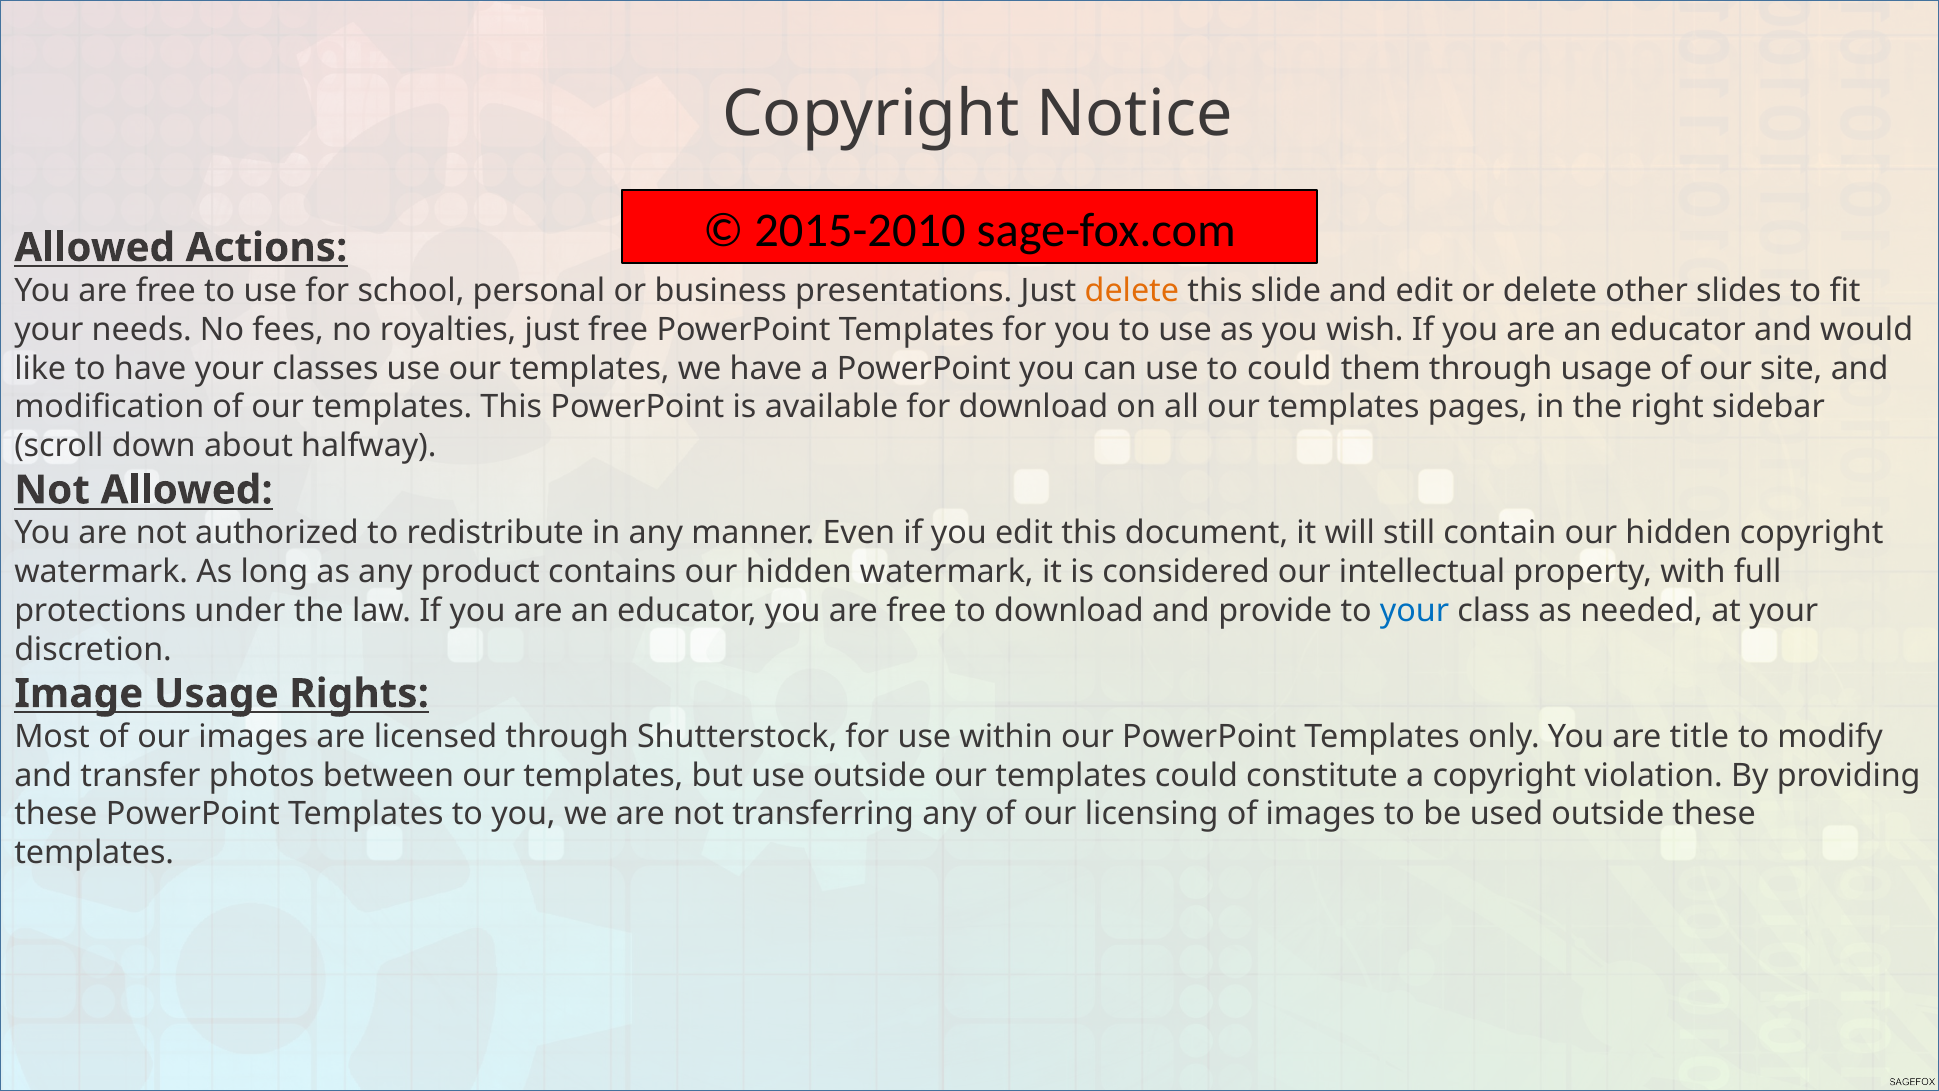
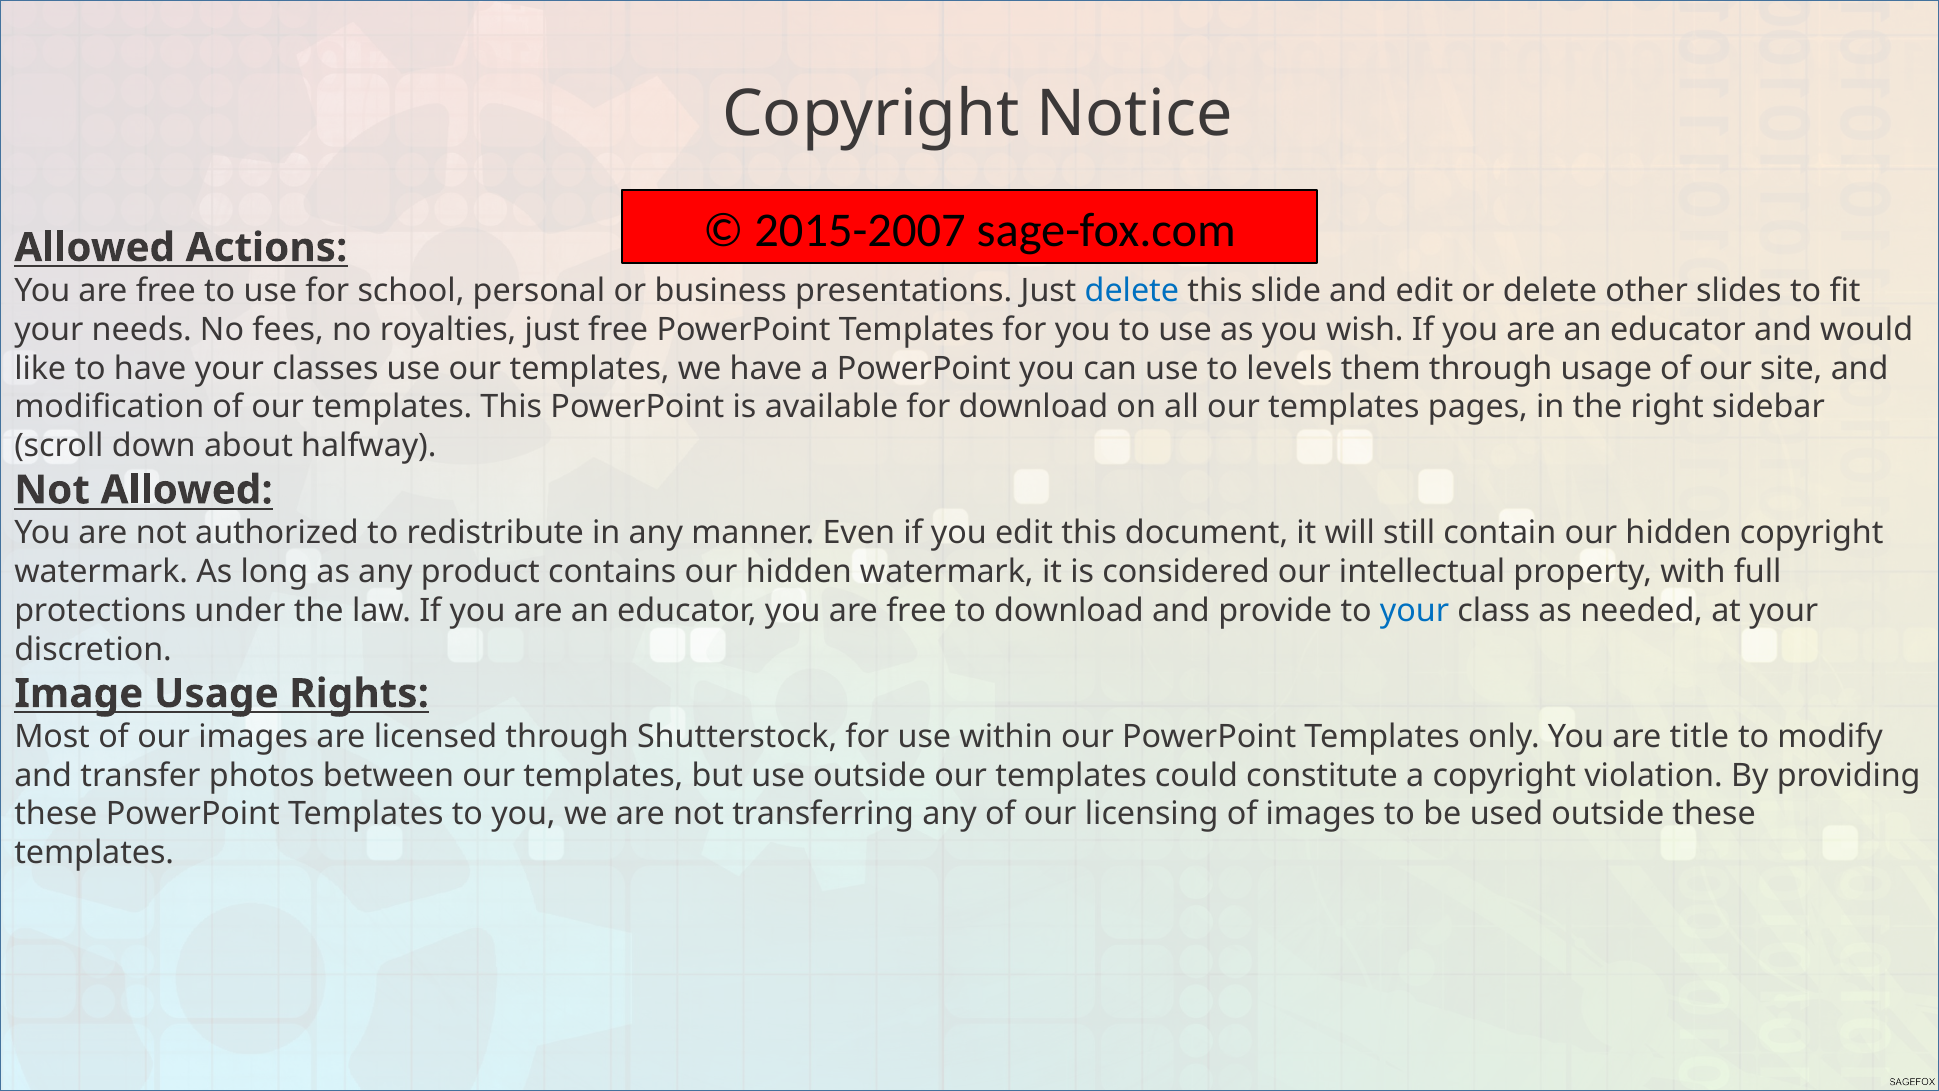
2015-2010: 2015-2010 -> 2015-2007 (860, 230)
delete colour: orange -> blue (1132, 291)
to could: could -> levels (1289, 368)
